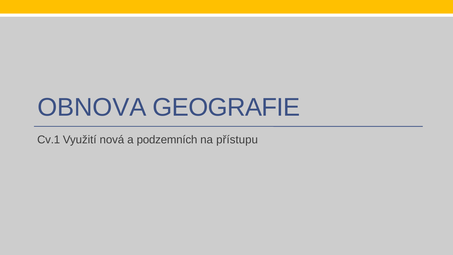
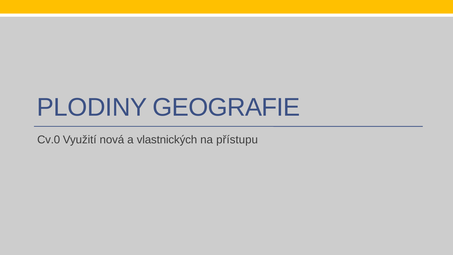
OBNOVA: OBNOVA -> PLODINY (92, 107)
Cv.1: Cv.1 -> Cv.0 (49, 140)
podzemních: podzemních -> vlastnických (167, 140)
